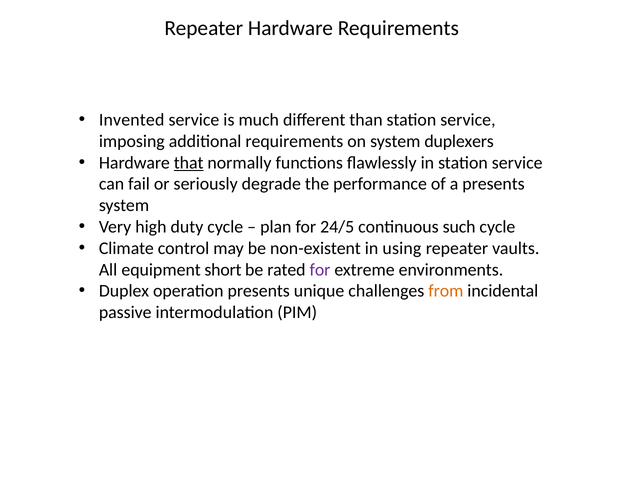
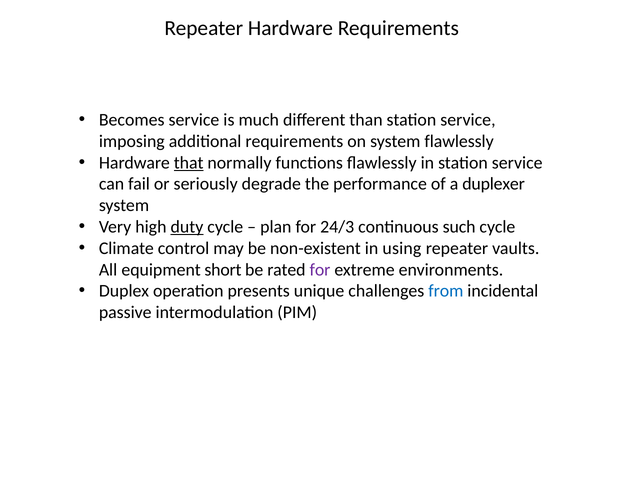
Invented: Invented -> Becomes (132, 120)
system duplexers: duplexers -> flawlessly (459, 141)
a presents: presents -> duplexer (494, 184)
duty underline: none -> present (187, 227)
24/5: 24/5 -> 24/3 (337, 227)
from colour: orange -> blue (446, 291)
